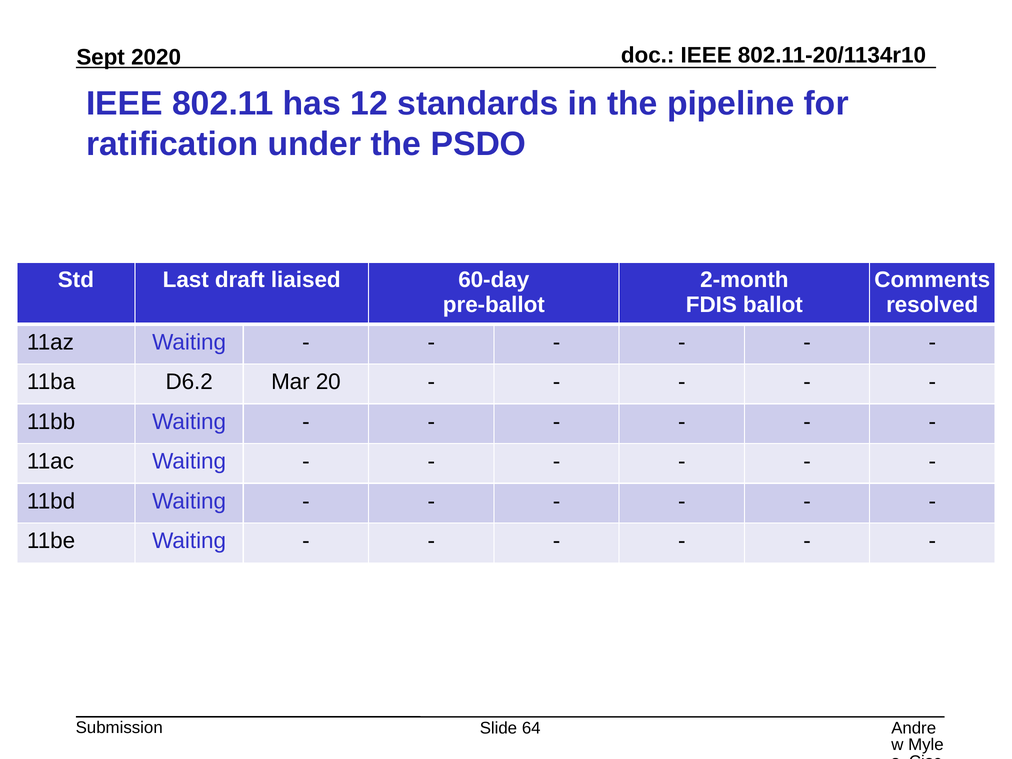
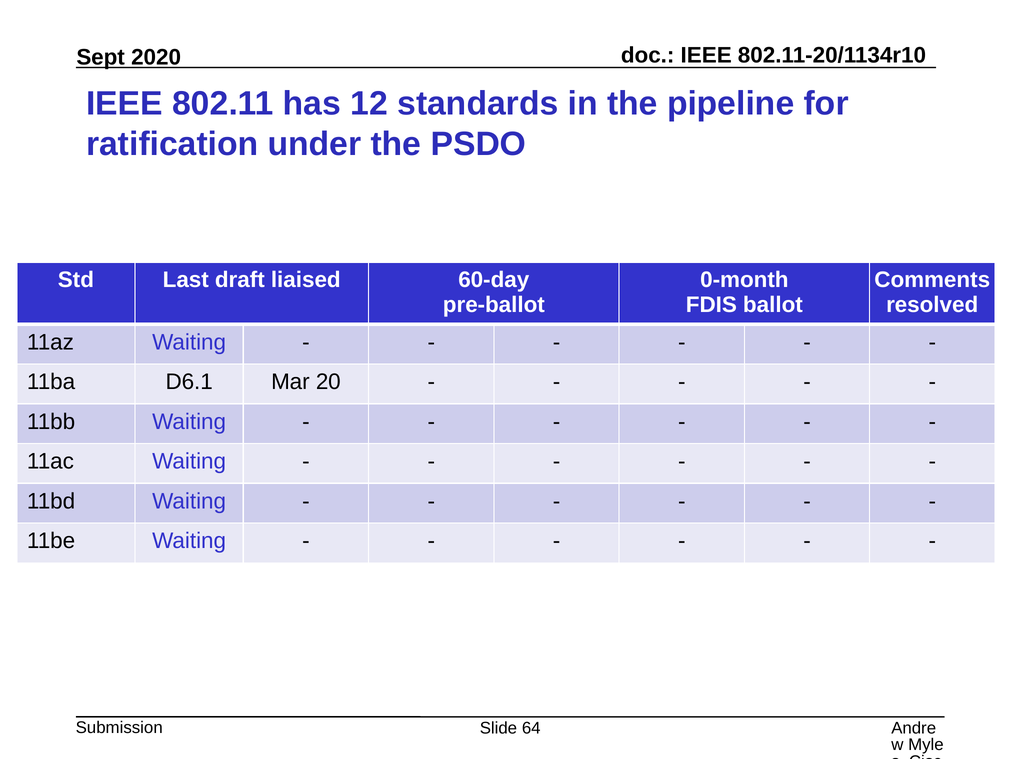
2-month: 2-month -> 0-month (744, 280)
D6.2: D6.2 -> D6.1 (189, 382)
